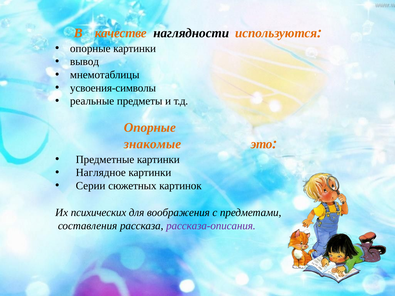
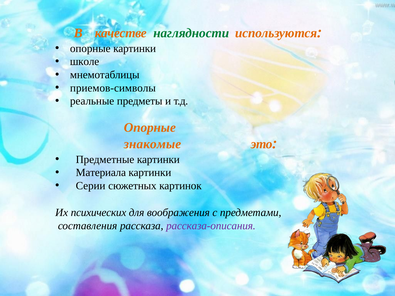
наглядности colour: black -> green (191, 33)
вывод: вывод -> школе (85, 62)
усвоения-символы: усвоения-символы -> приемов-символы (113, 88)
Наглядное: Наглядное -> Материала (101, 173)
